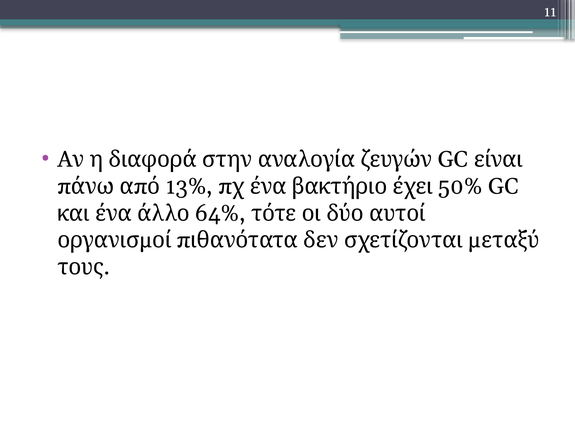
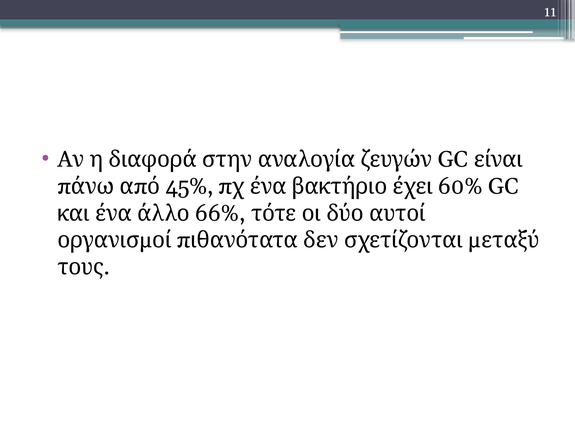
13%: 13% -> 45% (189, 186)
50%: 50% -> 60% (460, 186)
64%: 64% -> 66% (220, 213)
